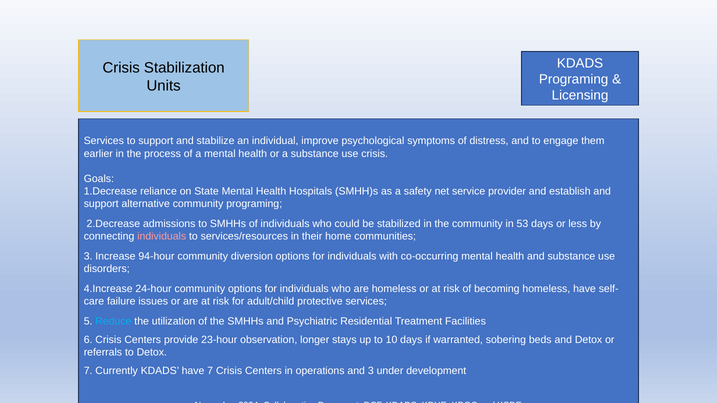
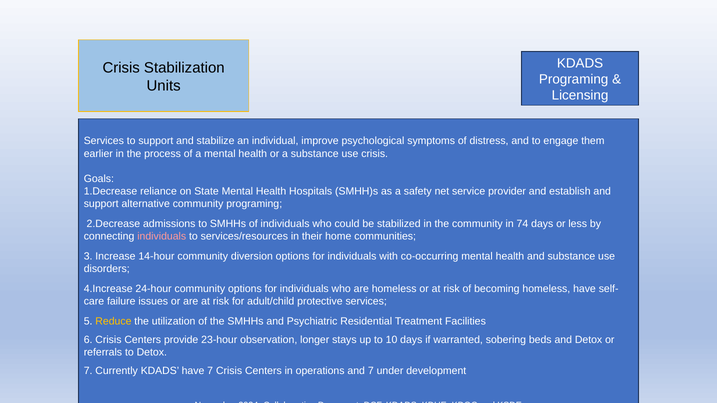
53: 53 -> 74 (522, 224)
94-hour: 94-hour -> 14-hour (156, 257)
Reduce colour: light blue -> yellow (113, 322)
and 3: 3 -> 7 (371, 371)
